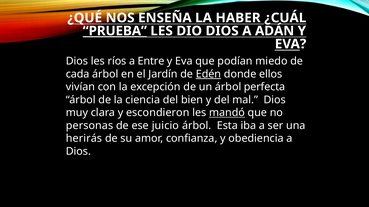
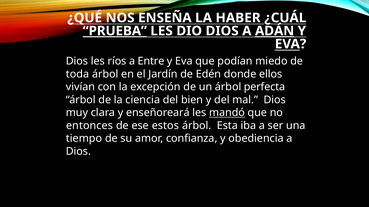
ADÁN underline: none -> present (275, 31)
cada: cada -> toda (78, 74)
Edén underline: present -> none (208, 74)
escondieron: escondieron -> enseñoreará (158, 113)
personas: personas -> entonces (90, 126)
juicio: juicio -> estos (165, 126)
herirás: herirás -> tiempo (84, 139)
